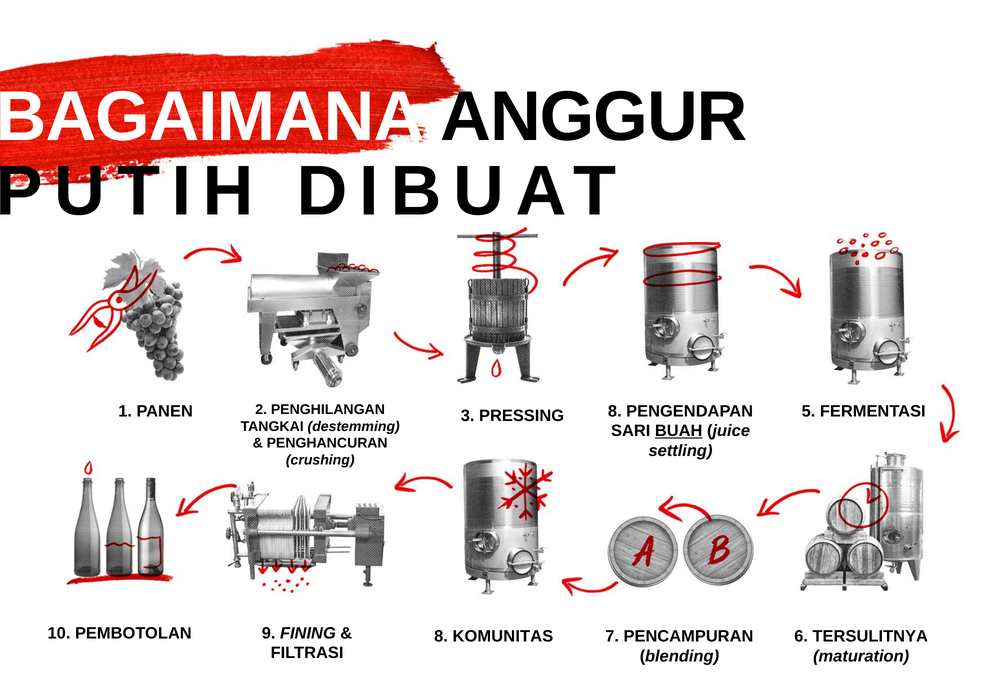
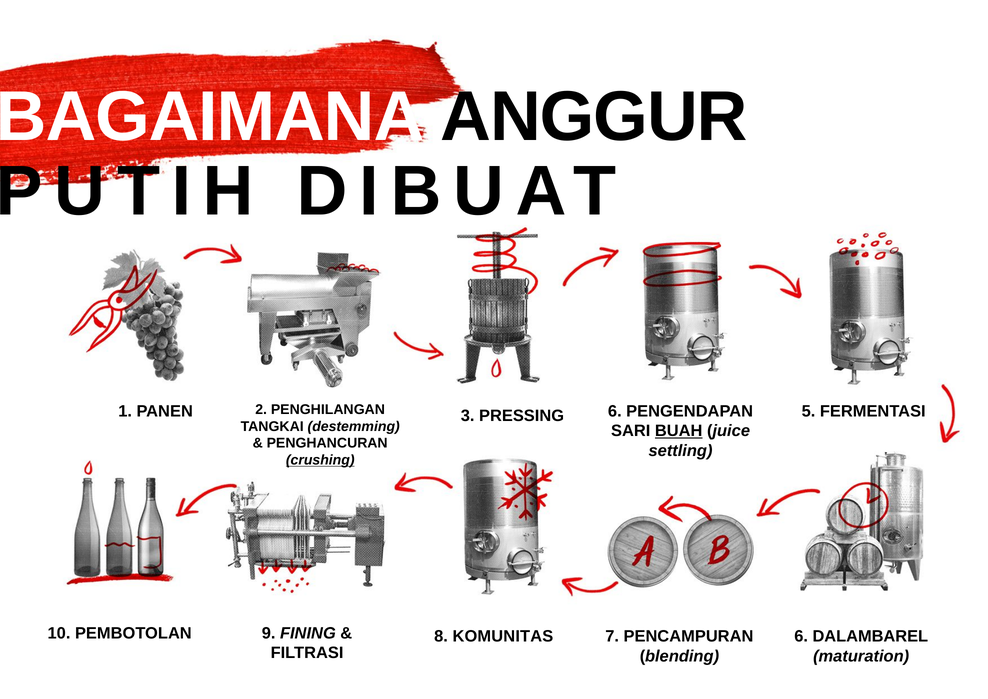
PANEN 8: 8 -> 6 (615, 411)
crushing underline: none -> present (320, 460)
TERSULITNYA: TERSULITNYA -> DALAMBAREL (870, 636)
